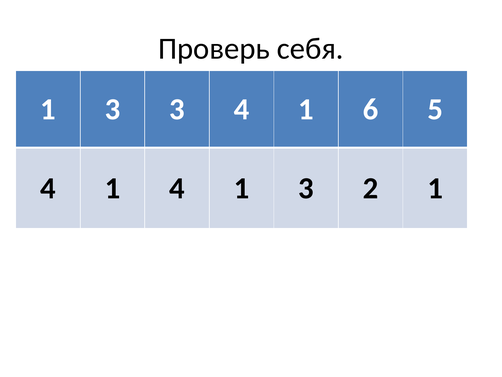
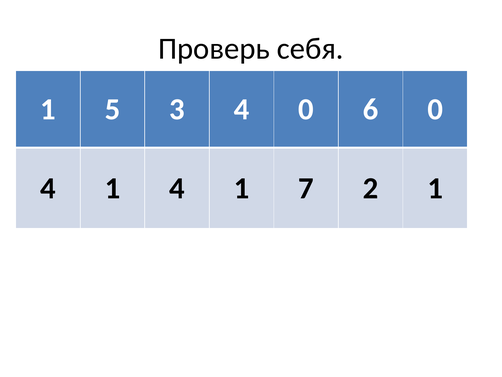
3: 3 -> 5 (112, 109)
3 4 1: 1 -> 0 (306, 109)
6 5: 5 -> 0 (435, 109)
4 1 3: 3 -> 7 (306, 188)
